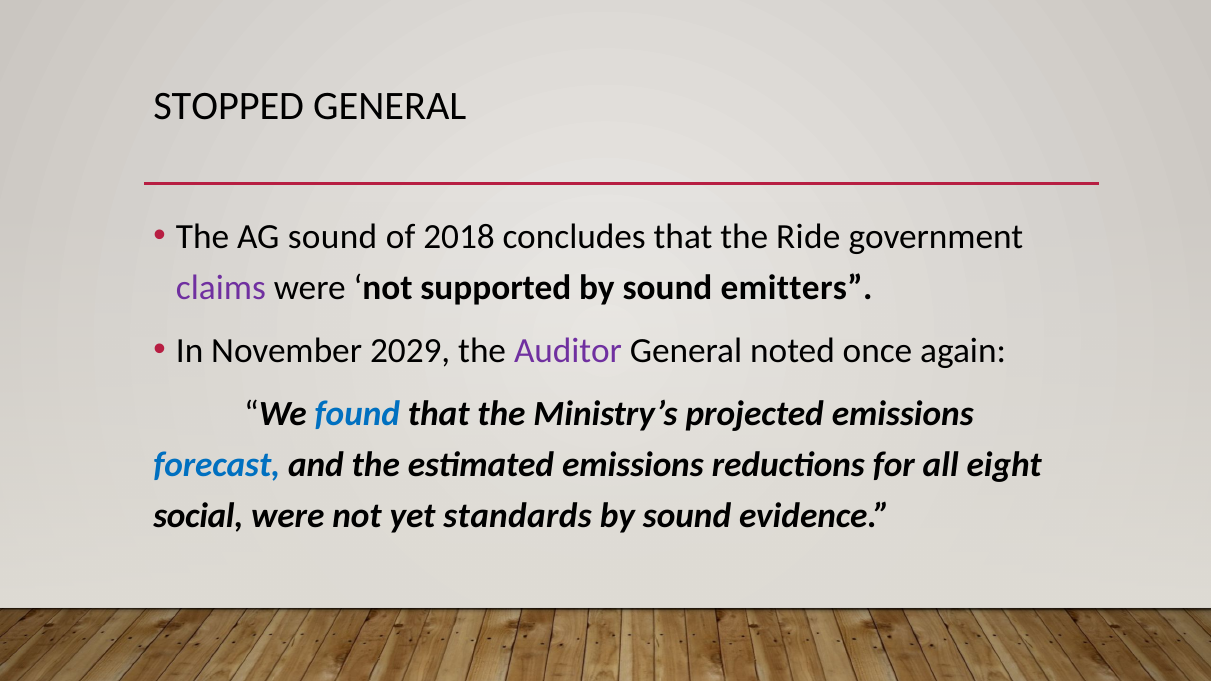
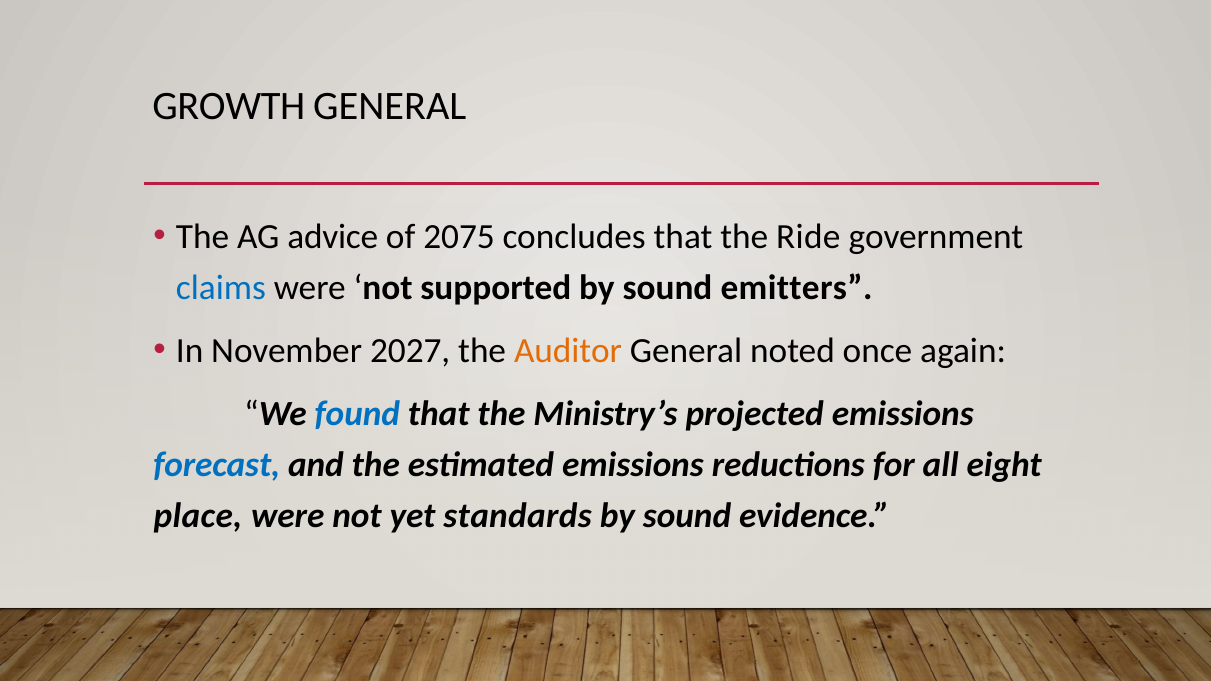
STOPPED: STOPPED -> GROWTH (229, 106)
AG sound: sound -> advice (333, 237)
2018: 2018 -> 2075 (459, 237)
claims colour: purple -> blue (221, 288)
2029: 2029 -> 2027 (410, 351)
Auditor colour: purple -> orange (568, 351)
social: social -> place (198, 516)
